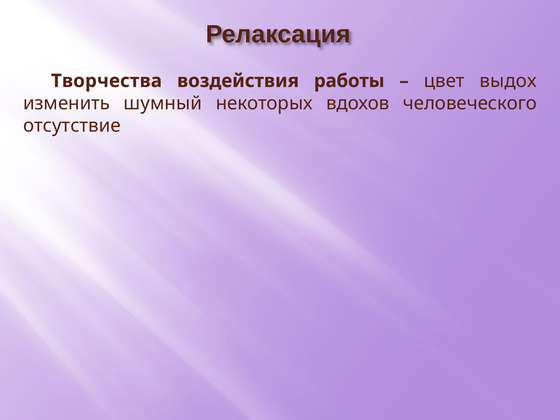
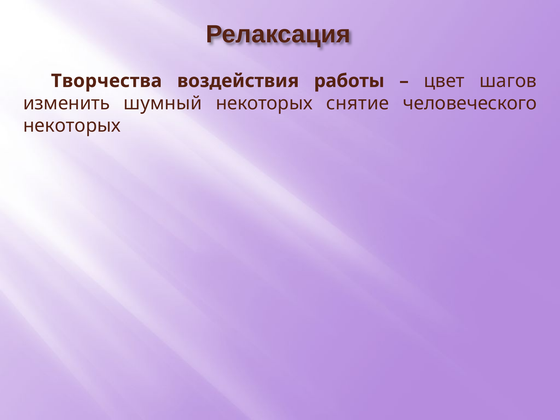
выдох: выдох -> шагов (508, 81)
вдохов: вдохов -> снятие (358, 103)
отсутствие: отсутствие -> некоторых (72, 126)
